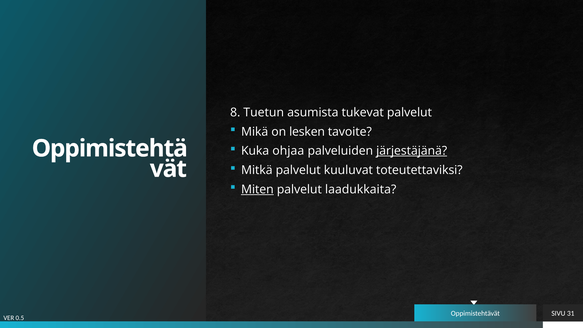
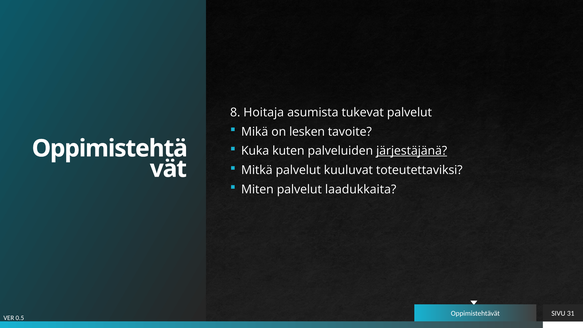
Tuetun: Tuetun -> Hoitaja (264, 112)
ohjaa: ohjaa -> kuten (288, 151)
Miten underline: present -> none (257, 189)
